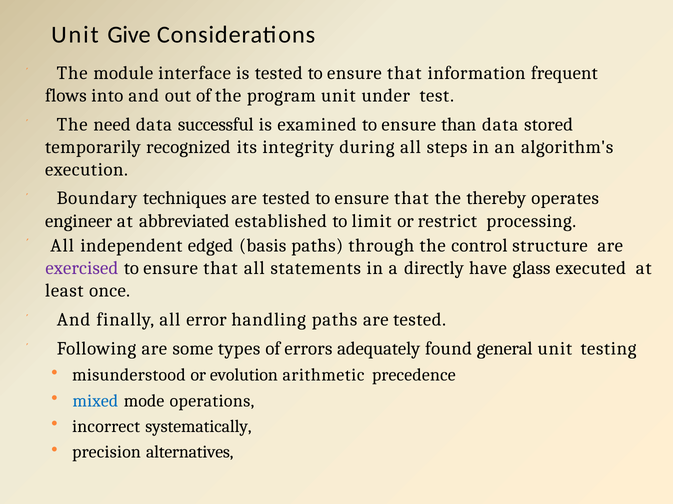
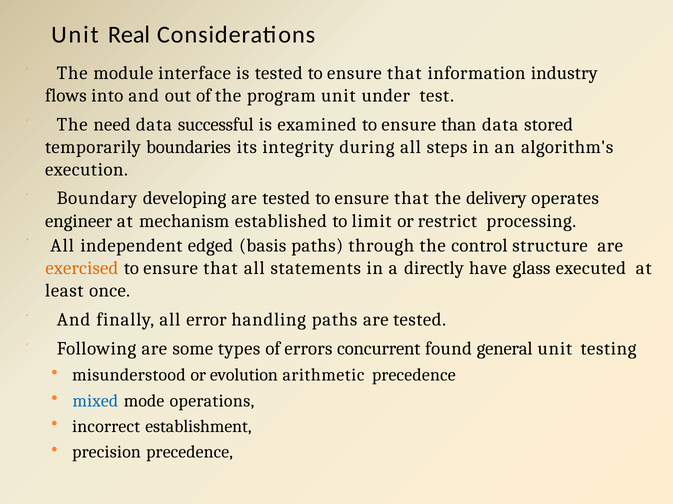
Give: Give -> Real (129, 35)
frequent: frequent -> industry (564, 73)
recognized: recognized -> boundaries (189, 147)
techniques: techniques -> developing (185, 199)
thereby: thereby -> delivery (496, 199)
abbreviated: abbreviated -> mechanism (184, 221)
exercised colour: purple -> orange (82, 269)
adequately: adequately -> concurrent (379, 349)
systematically: systematically -> establishment (198, 427)
precision alternatives: alternatives -> precedence (190, 453)
